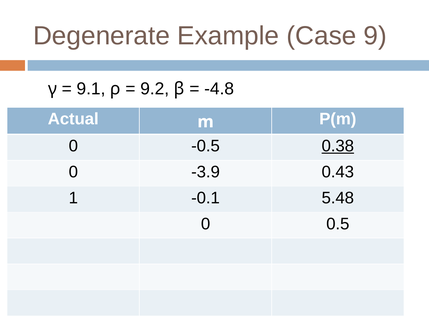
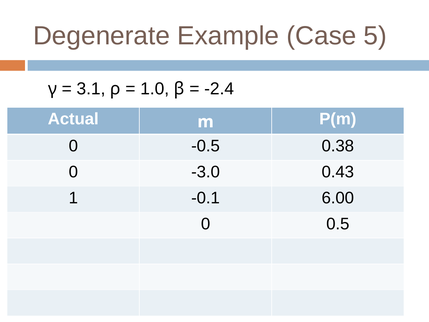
9: 9 -> 5 (375, 36)
9.1: 9.1 -> 3.1 (91, 89)
9.2: 9.2 -> 1.0 (155, 89)
-4.8: -4.8 -> -2.4 (219, 89)
0.38 underline: present -> none (338, 146)
-3.9: -3.9 -> -3.0 (206, 172)
5.48: 5.48 -> 6.00 (338, 198)
